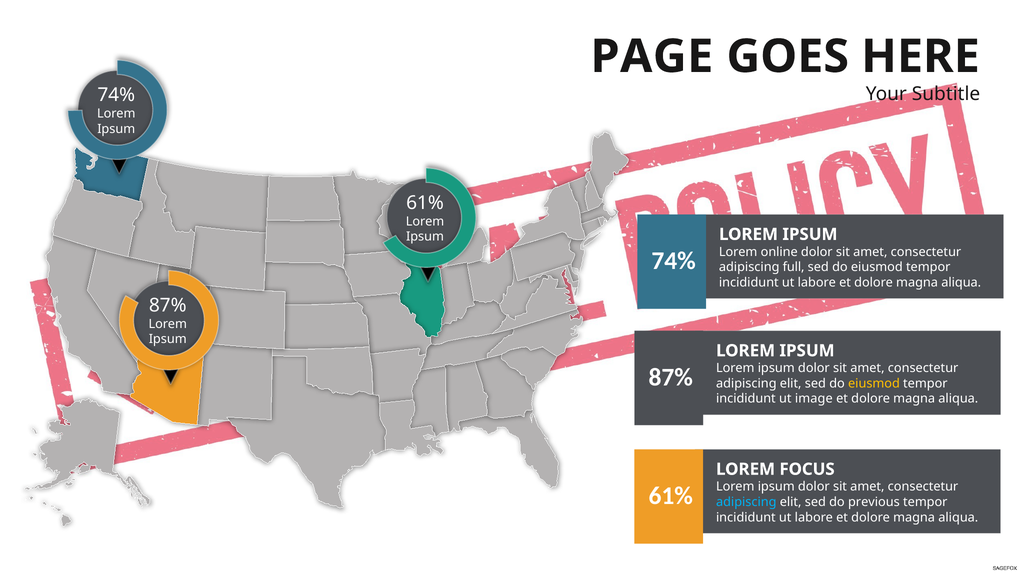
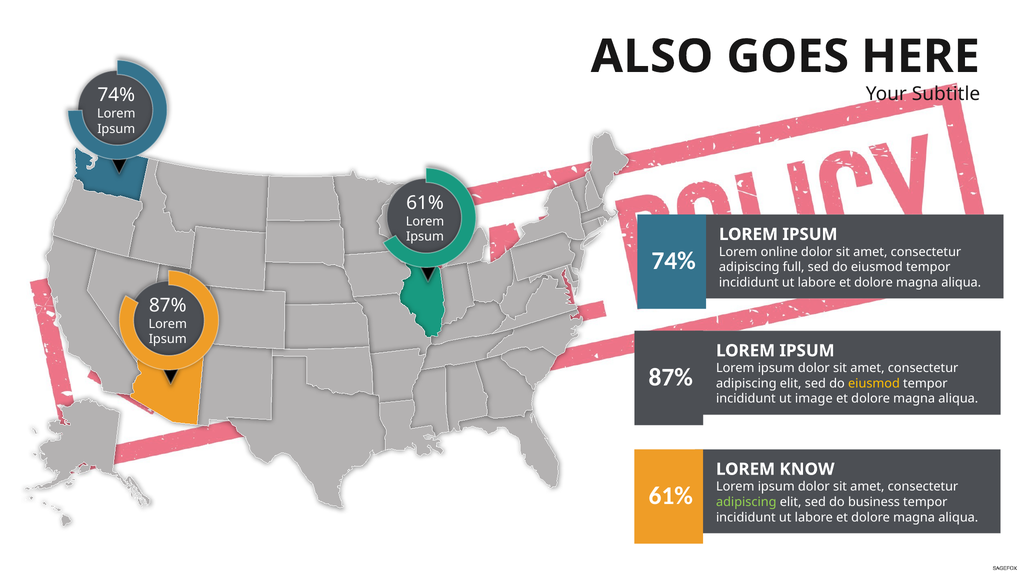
PAGE: PAGE -> ALSO (652, 57)
FOCUS: FOCUS -> KNOW (807, 469)
adipiscing colour: light blue -> light green (746, 502)
previous: previous -> business (874, 502)
